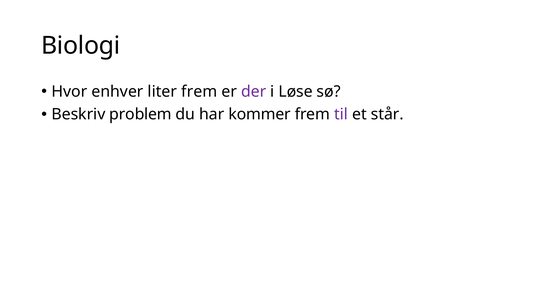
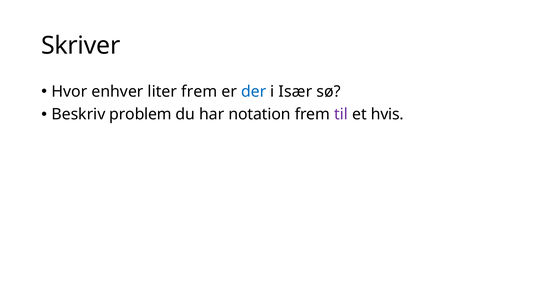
Biologi: Biologi -> Skriver (81, 46)
der colour: purple -> blue (254, 92)
Løse: Løse -> Især (295, 92)
kommer: kommer -> notation (260, 115)
står: står -> hvis (387, 115)
